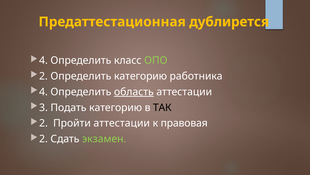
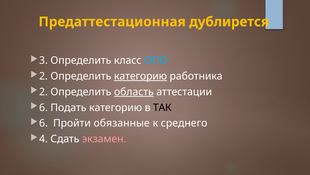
4: 4 -> 3 (43, 60)
ОПО colour: light green -> light blue (156, 60)
категорию underline: none -> present (141, 76)
4: 4 -> 2 (43, 92)
3: 3 -> 6 (43, 107)
2: 2 -> 6 (43, 123)
Пройти аттестации: аттестации -> обязанные (122, 123)
правовая: правовая -> среднего (184, 123)
2: 2 -> 4 (43, 139)
экзамен colour: light green -> pink (104, 139)
